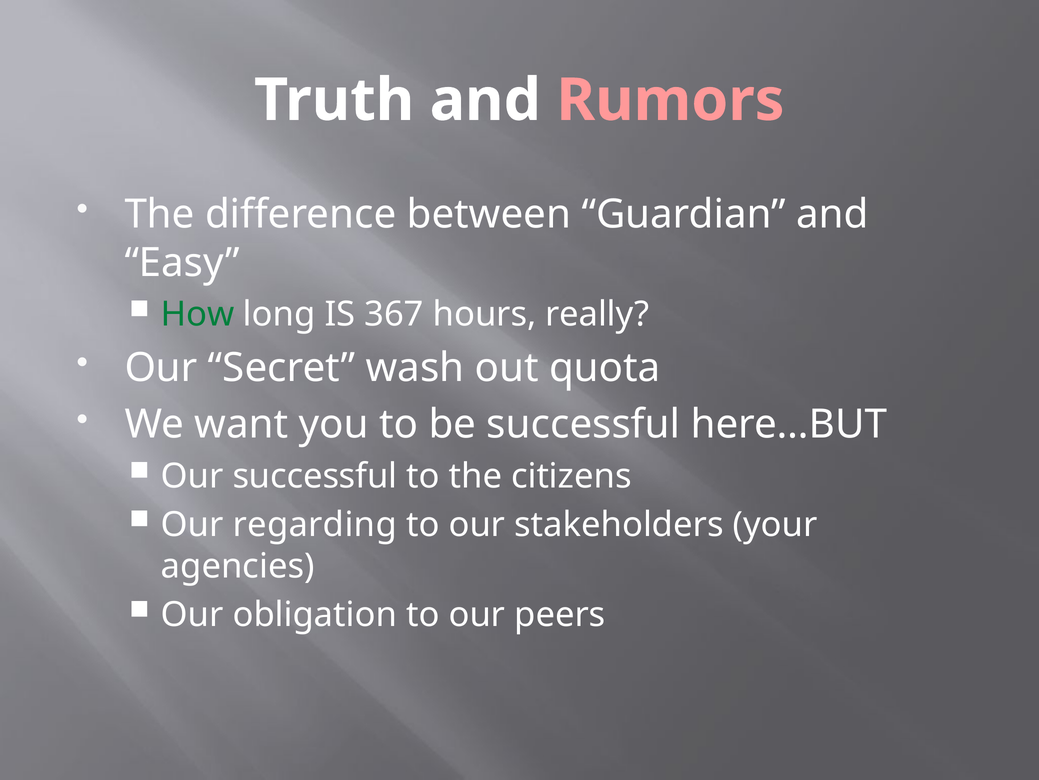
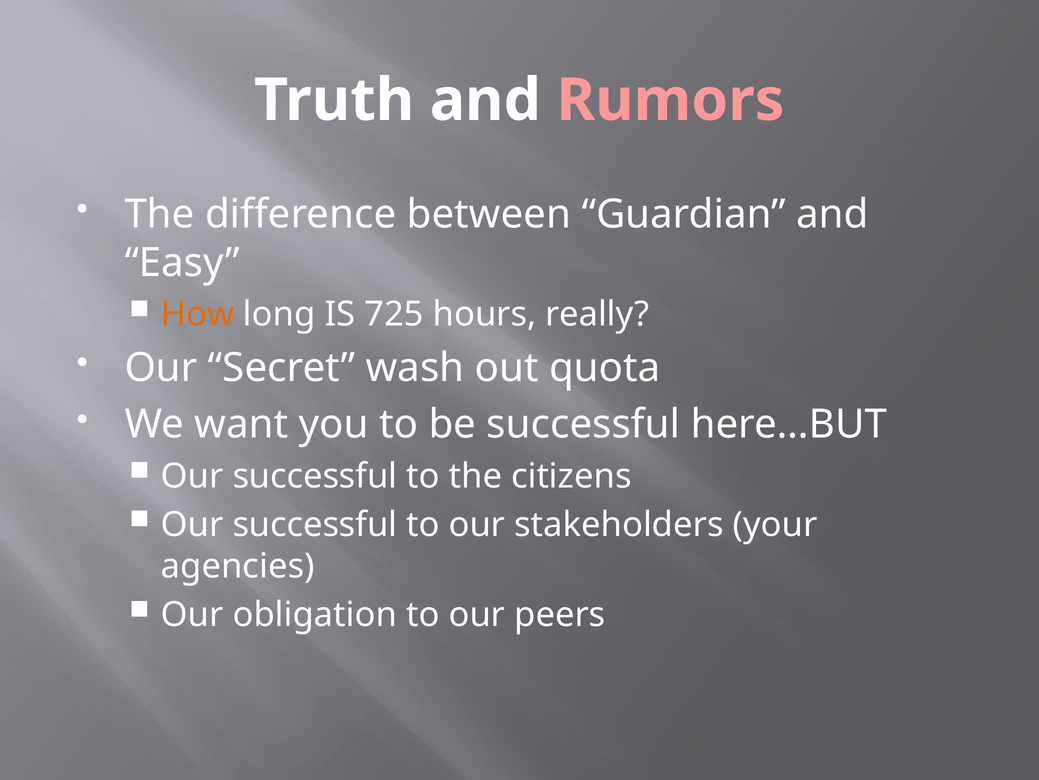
How colour: green -> orange (198, 314)
367: 367 -> 725 (394, 314)
regarding: regarding -> successful (315, 524)
